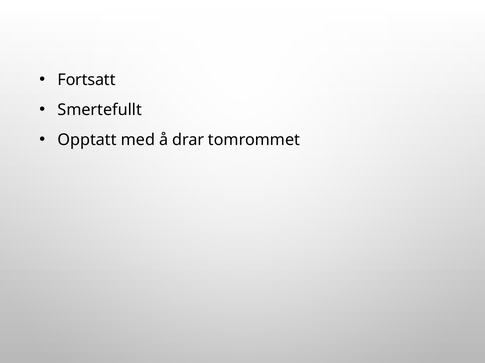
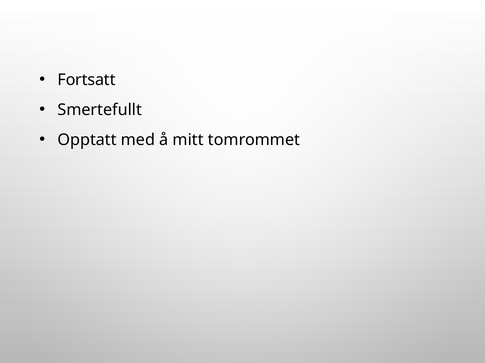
drar: drar -> mitt (188, 140)
